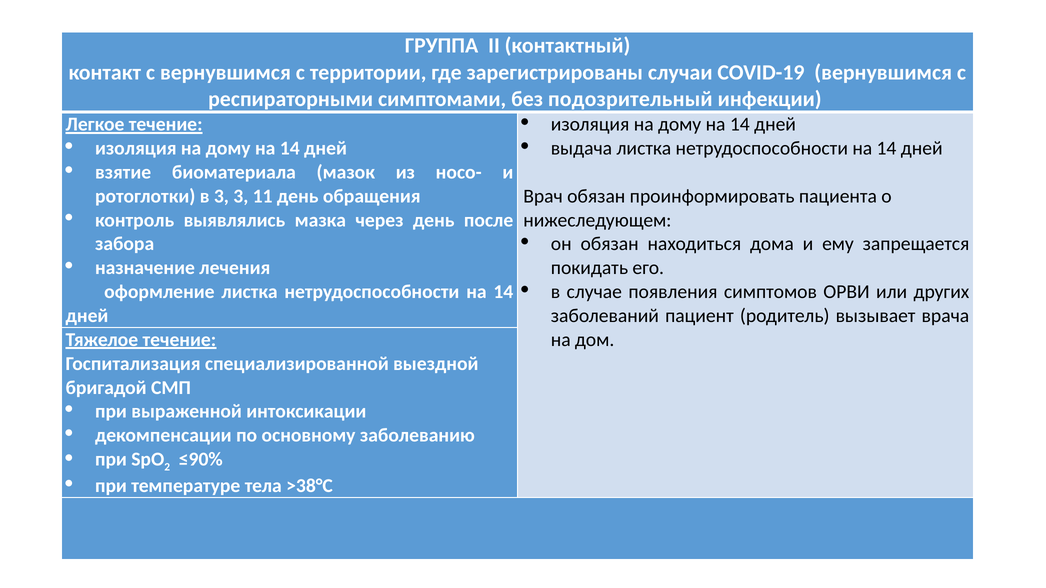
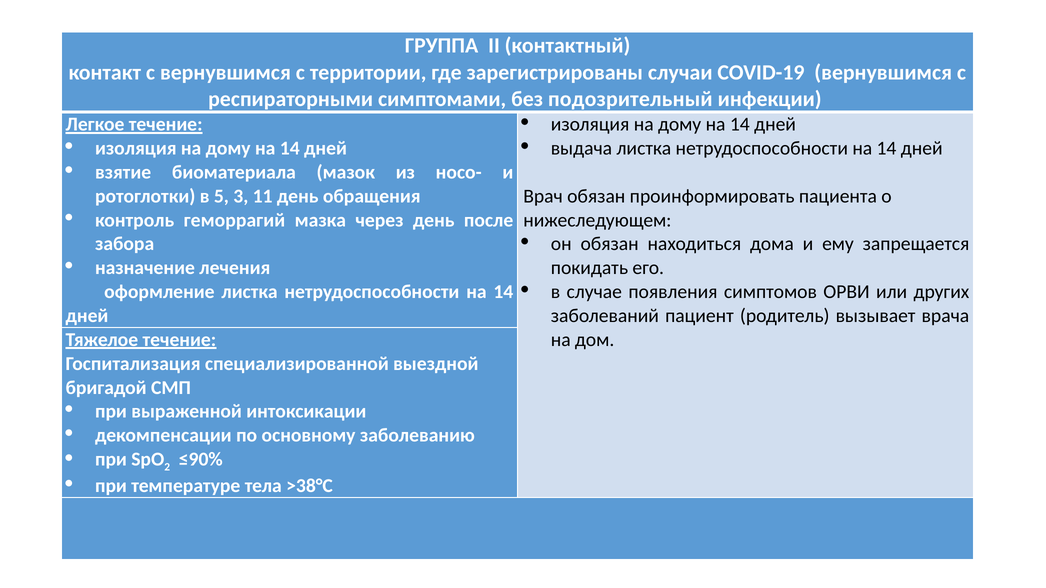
в 3: 3 -> 5 (221, 196)
выявлялись: выявлялись -> геморрагий (234, 220)
